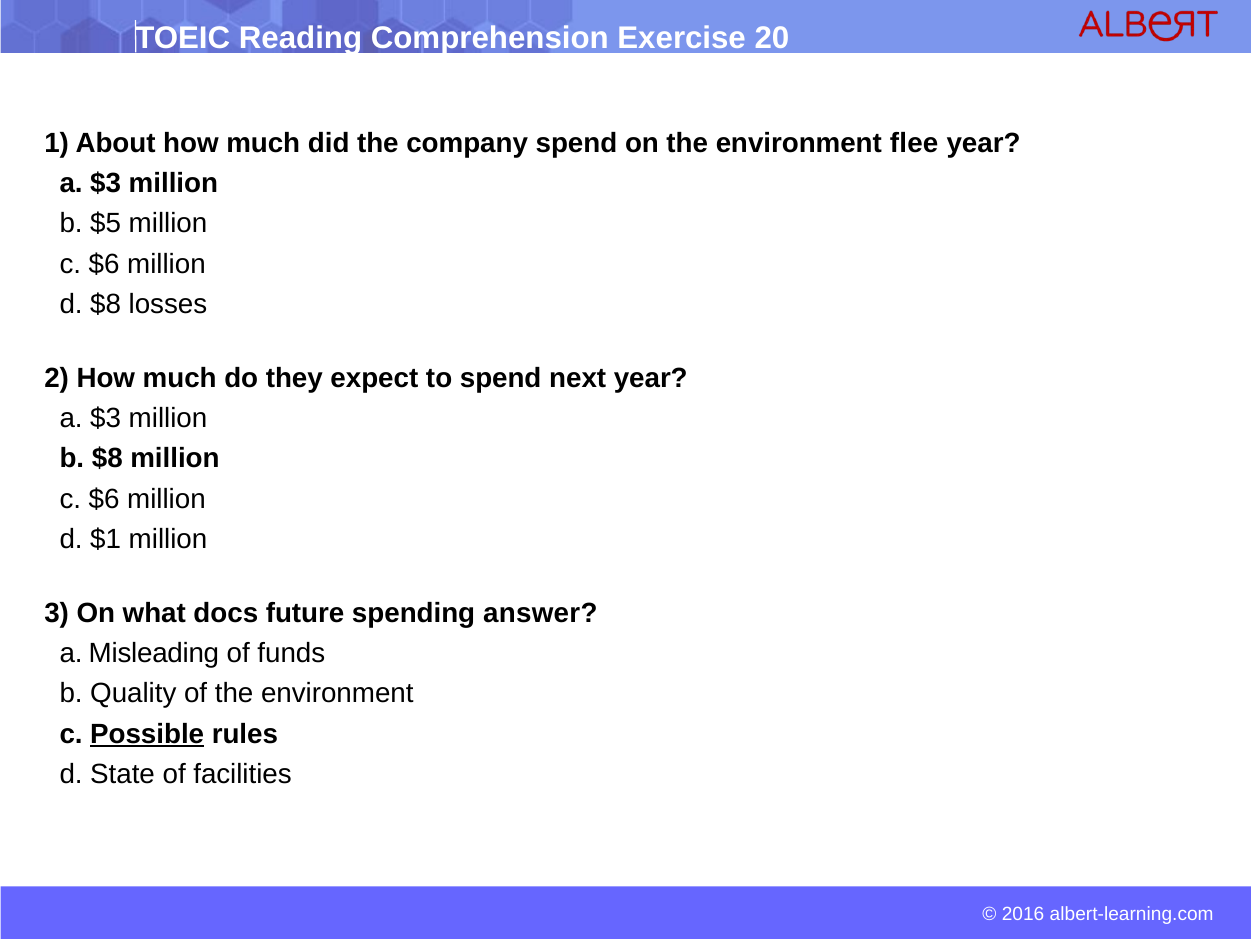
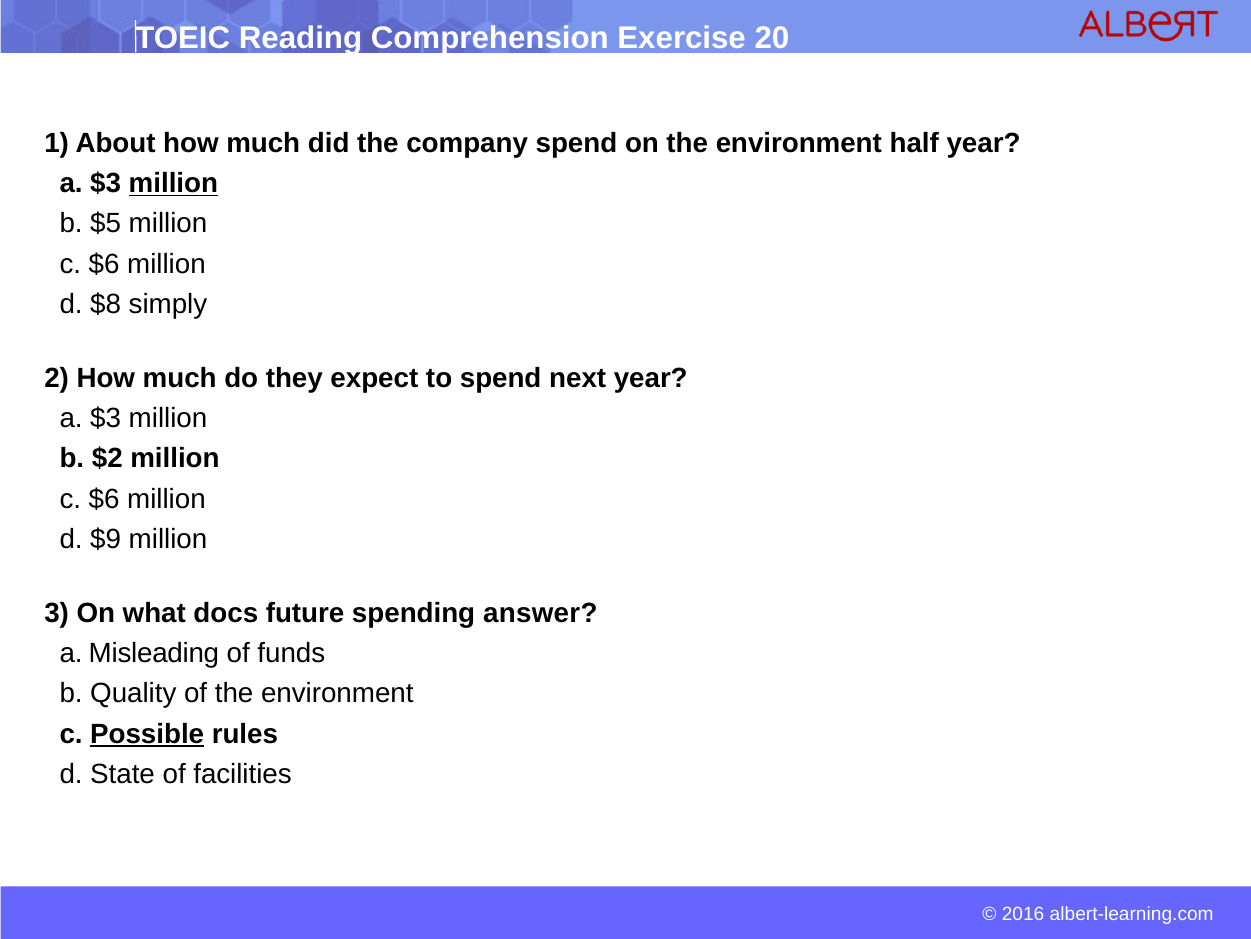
flee: flee -> half (914, 143)
million underline: none -> present (173, 183)
losses: losses -> simply (168, 304)
b $8: $8 -> $2 (107, 458)
$1: $1 -> $9 (106, 539)
